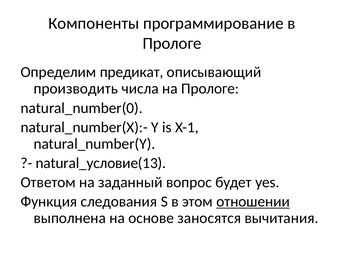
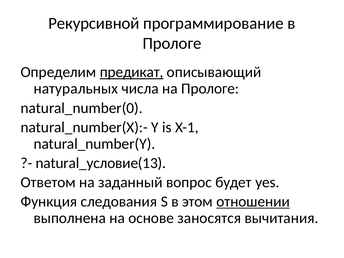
Компоненты: Компоненты -> Рекурсивной (94, 23)
предикат underline: none -> present (132, 72)
производить: производить -> натуральных (76, 89)
